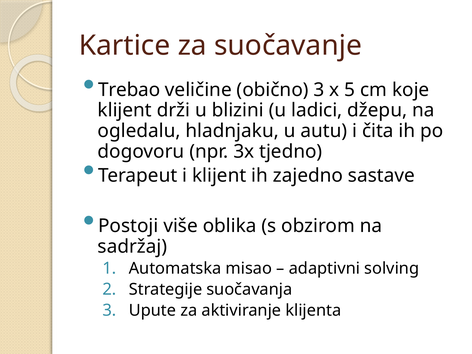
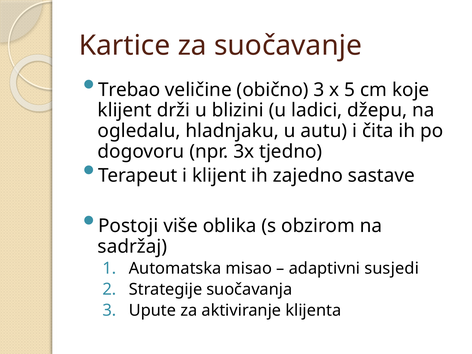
solving: solving -> susjedi (392, 268)
